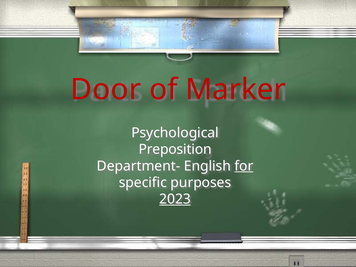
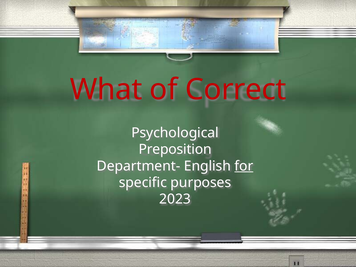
Door: Door -> What (106, 90)
Marker: Marker -> Correct (236, 90)
2023 underline: present -> none (175, 199)
